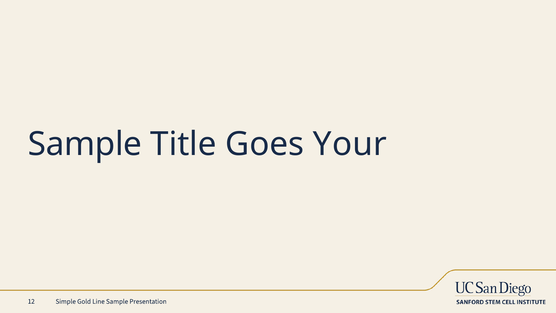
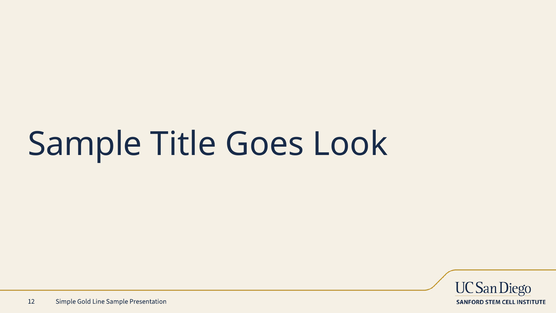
Your: Your -> Look (350, 144)
